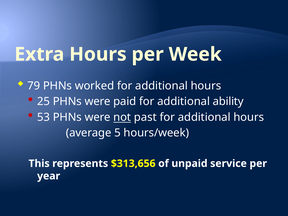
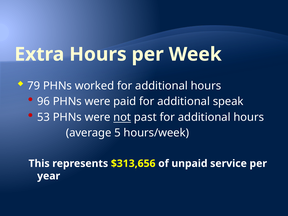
25: 25 -> 96 (44, 101)
ability: ability -> speak (228, 101)
